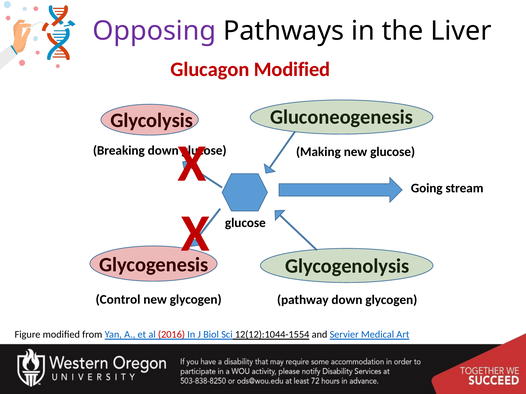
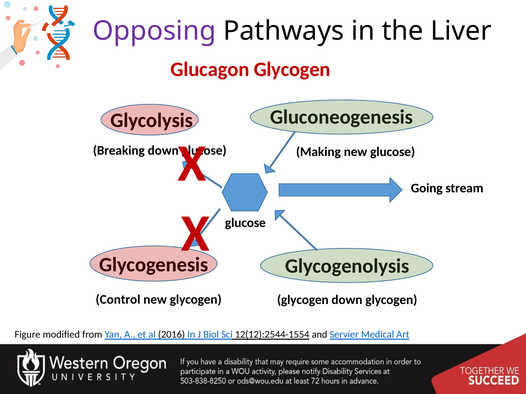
Glucagon Modified: Modified -> Glycogen (292, 69)
glycogen pathway: pathway -> glycogen (303, 300)
2016 colour: red -> black (171, 335)
12(12):1044-1554: 12(12):1044-1554 -> 12(12):2544-1554 (272, 335)
